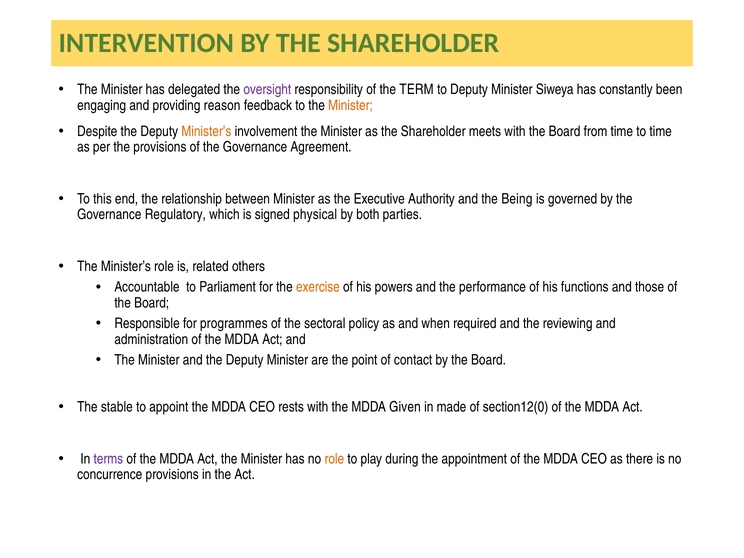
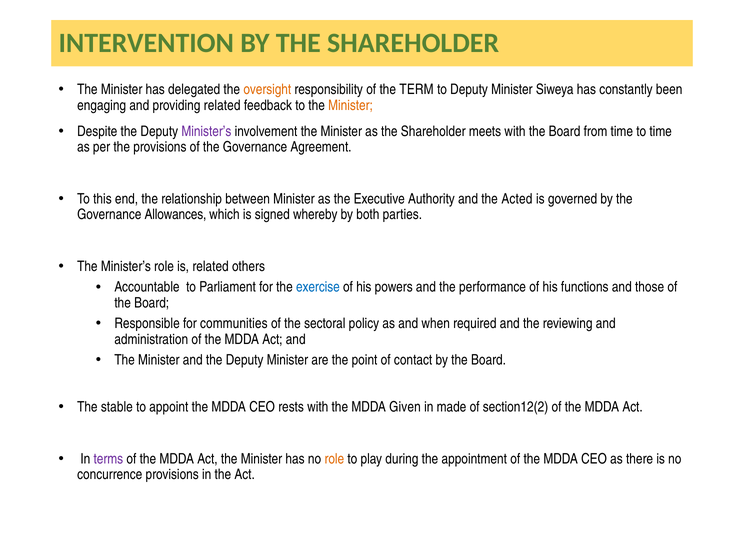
oversight colour: purple -> orange (267, 90)
providing reason: reason -> related (222, 105)
Minister’s colour: orange -> purple (206, 131)
Being: Being -> Acted (517, 199)
Regulatory: Regulatory -> Allowances (175, 214)
physical: physical -> whereby (315, 214)
exercise colour: orange -> blue (318, 287)
programmes: programmes -> communities (234, 324)
section12(0: section12(0 -> section12(2 (515, 407)
